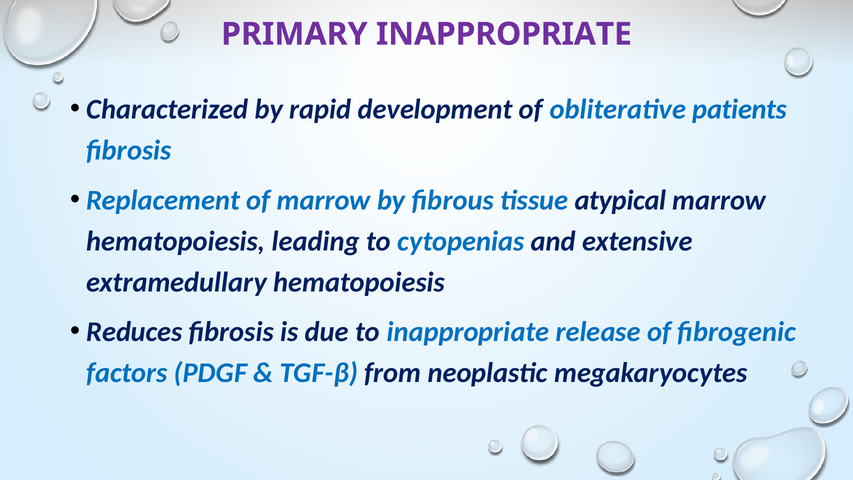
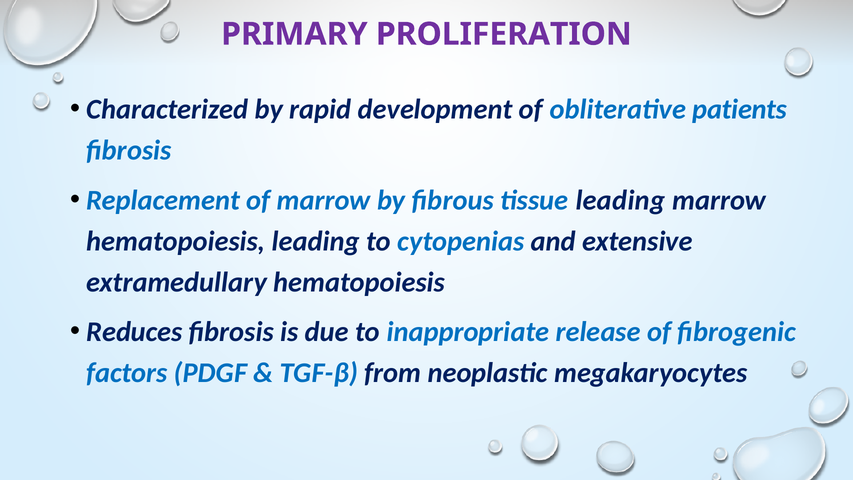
PRIMARY INAPPROPRIATE: INAPPROPRIATE -> PROLIFERATION (504, 34)
tissue atypical: atypical -> leading (620, 200)
